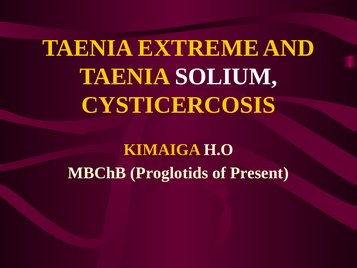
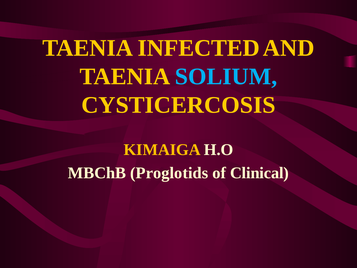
EXTREME: EXTREME -> INFECTED (199, 48)
SOLIUM colour: white -> light blue (226, 76)
Present: Present -> Clinical (259, 173)
